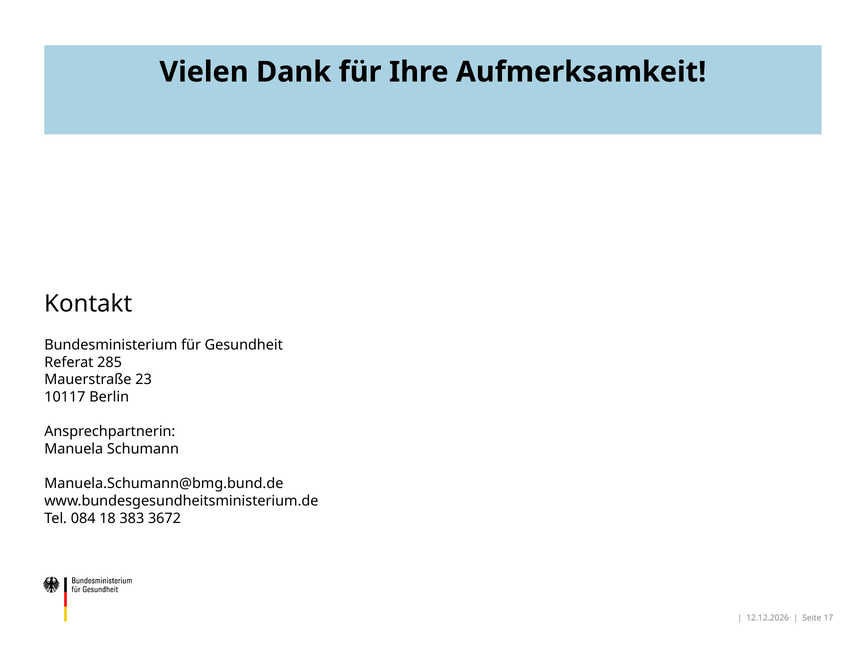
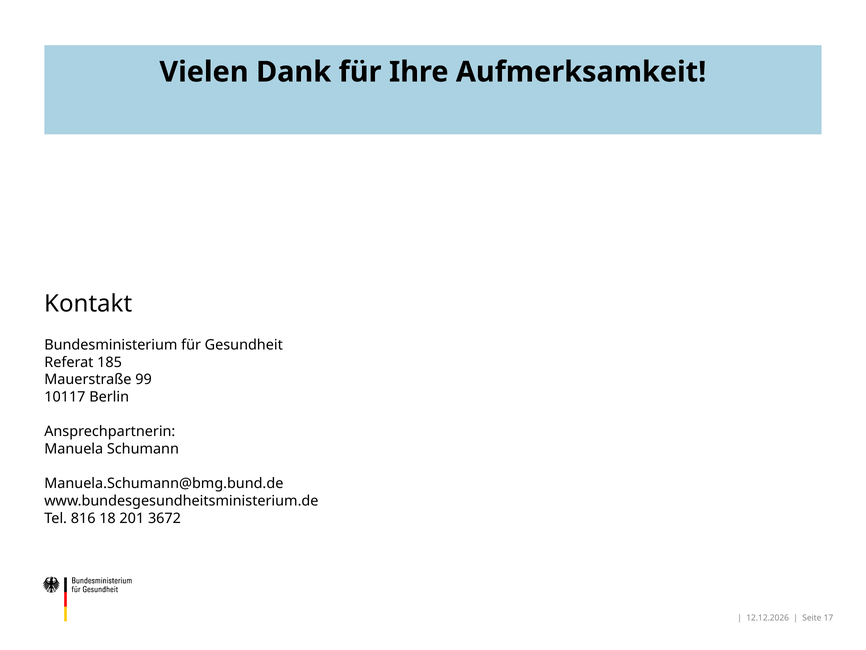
285: 285 -> 185 (110, 362)
23: 23 -> 99 (144, 379)
084: 084 -> 816 (83, 518)
383: 383 -> 201 (132, 518)
